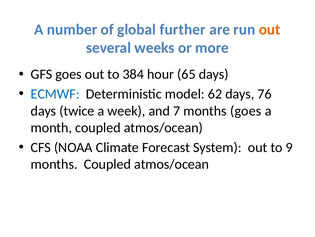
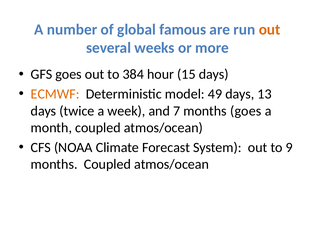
further: further -> famous (183, 29)
65: 65 -> 15 (186, 74)
ECMWF colour: blue -> orange (55, 94)
62: 62 -> 49 (215, 94)
76: 76 -> 13 (265, 94)
